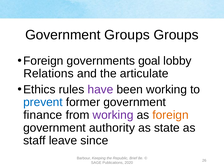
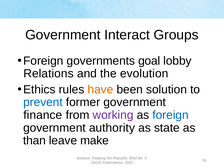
Government Groups: Groups -> Interact (127, 35)
articulate: articulate -> evolution (144, 74)
have colour: purple -> orange (100, 89)
been working: working -> solution (167, 89)
foreign colour: orange -> blue (171, 115)
staff: staff -> than (34, 141)
since: since -> make (95, 141)
